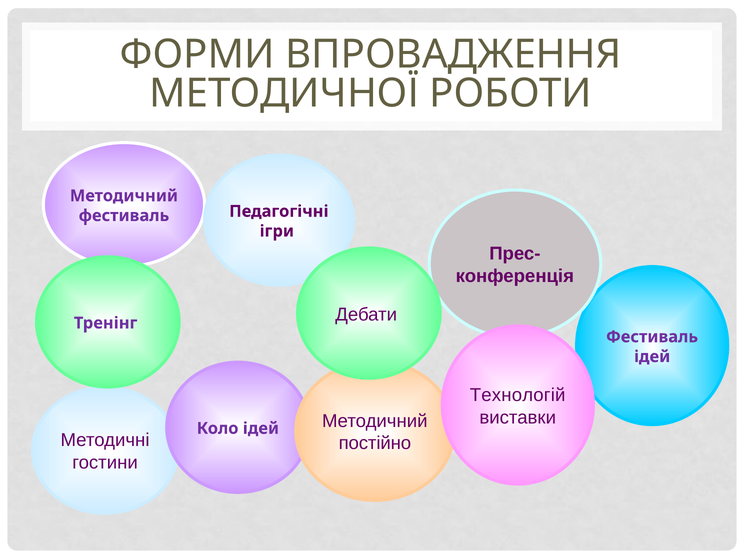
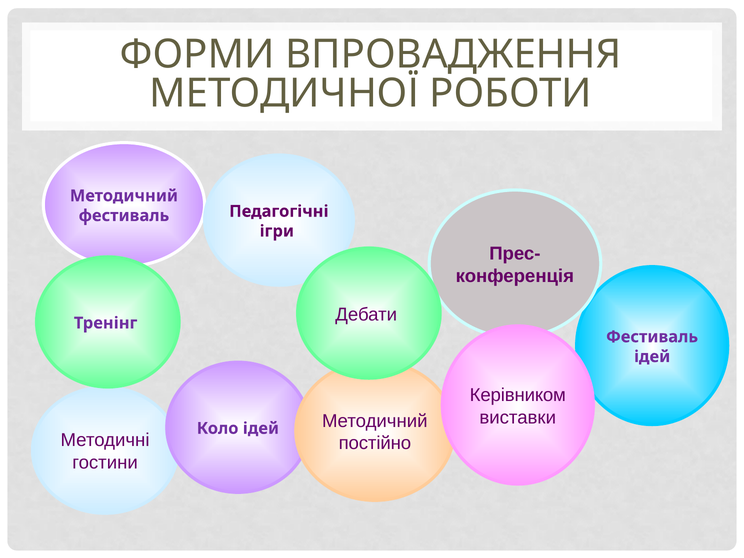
Технологій: Технологій -> Керівником (518, 395)
